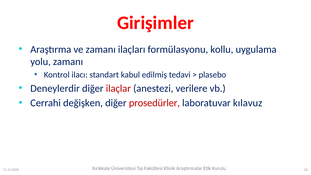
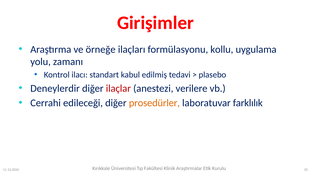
ve zamanı: zamanı -> örneğe (101, 49)
değişken: değişken -> edileceği (83, 103)
prosedürler colour: red -> orange (154, 103)
kılavuz: kılavuz -> farklılık (248, 103)
